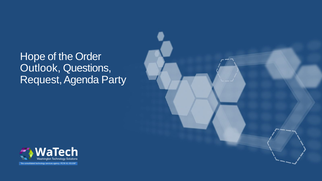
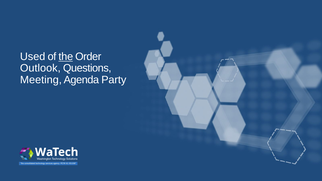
Hope: Hope -> Used (33, 57)
the underline: none -> present (66, 57)
Request: Request -> Meeting (41, 80)
